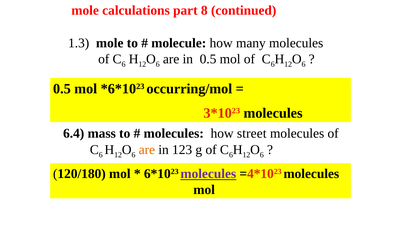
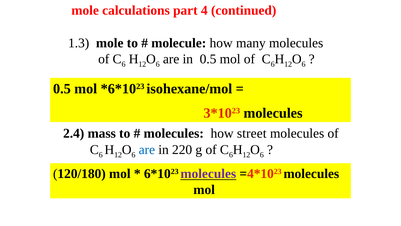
8: 8 -> 4 (204, 10)
occurring/mol: occurring/mol -> isohexane/mol (189, 89)
6.4: 6.4 -> 2.4 (74, 133)
are colour: orange -> blue (147, 149)
123: 123 -> 220 (182, 149)
